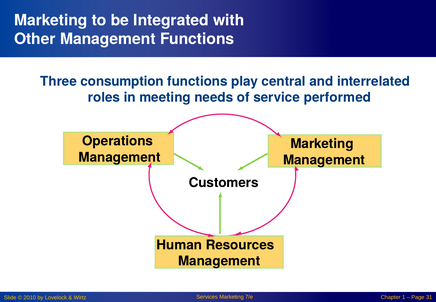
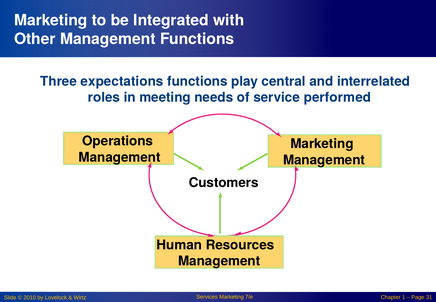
consumption: consumption -> expectations (122, 81)
